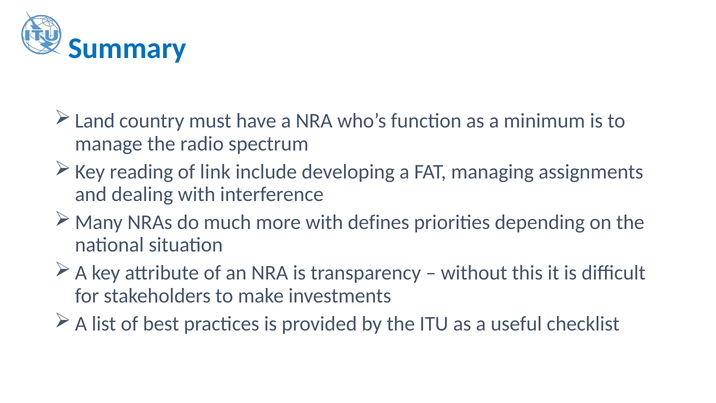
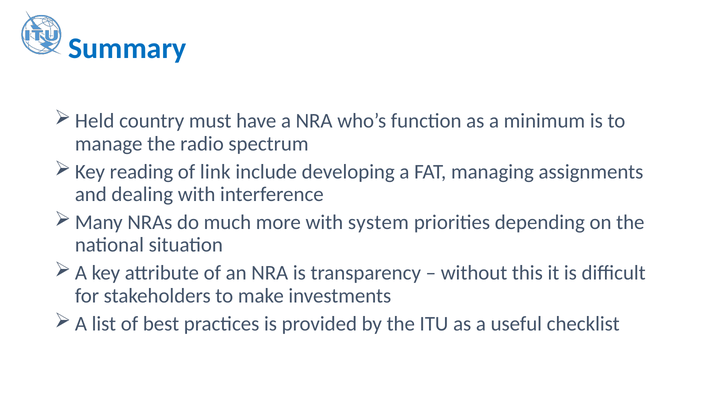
Land: Land -> Held (95, 121)
defines: defines -> system (378, 222)
